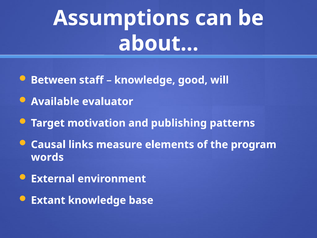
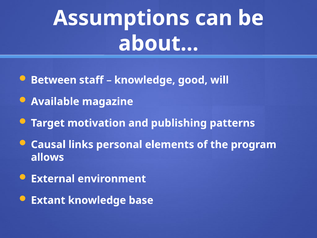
evaluator: evaluator -> magazine (108, 101)
measure: measure -> personal (119, 144)
words: words -> allows (47, 157)
